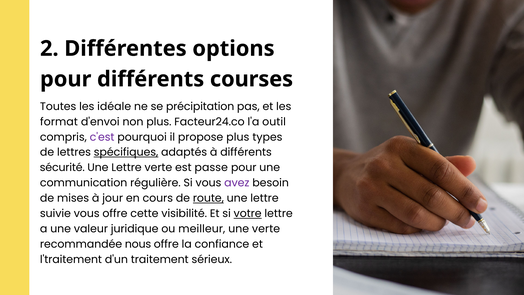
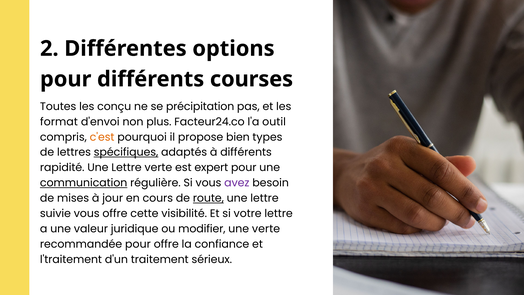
idéale: idéale -> conçu (114, 106)
c'est colour: purple -> orange (102, 137)
propose plus: plus -> bien (238, 137)
sécurité: sécurité -> rapidité (62, 168)
passe: passe -> expert (211, 168)
communication underline: none -> present (84, 183)
votre underline: present -> none (248, 213)
meilleur: meilleur -> modifier (202, 229)
recommandée nous: nous -> pour (138, 244)
